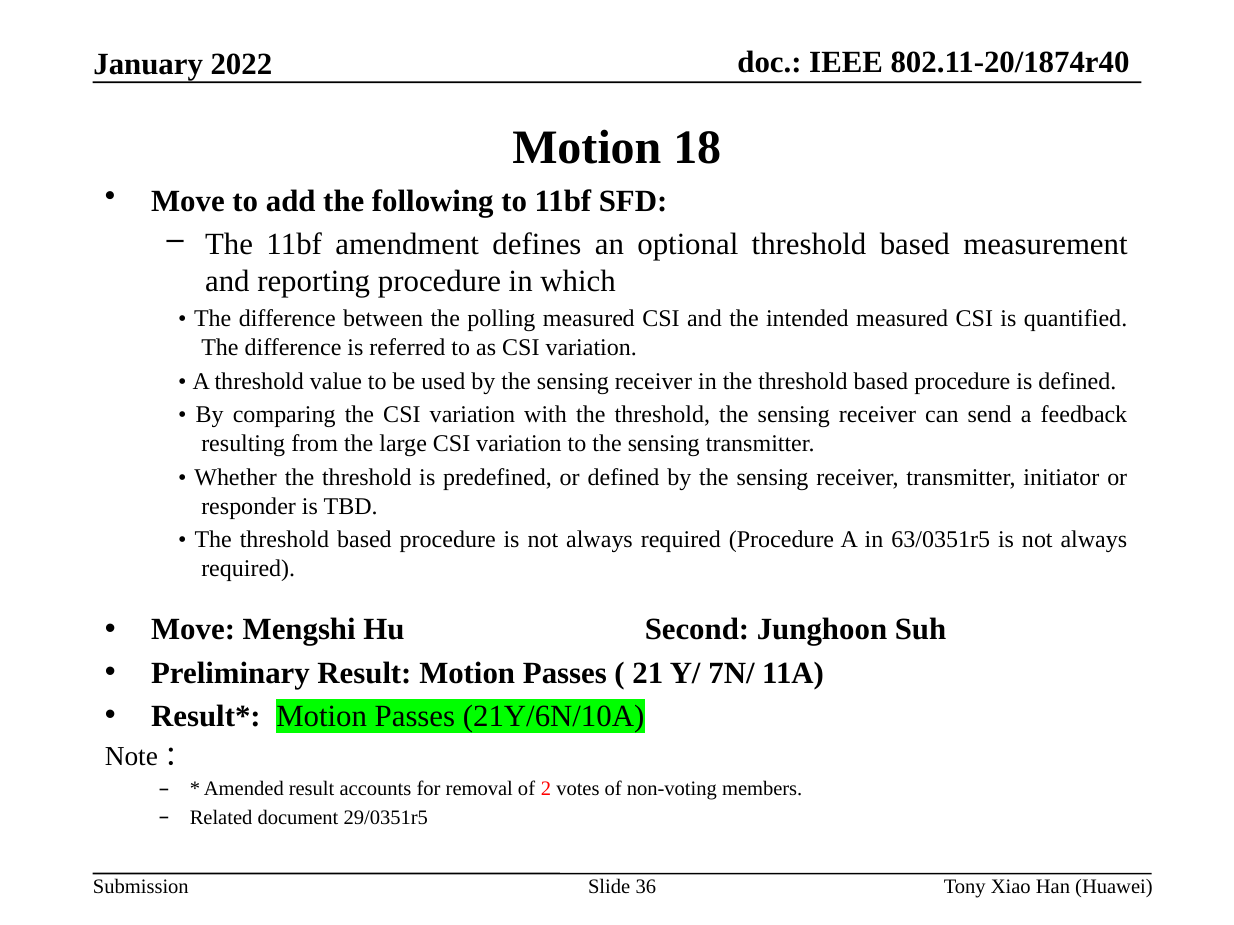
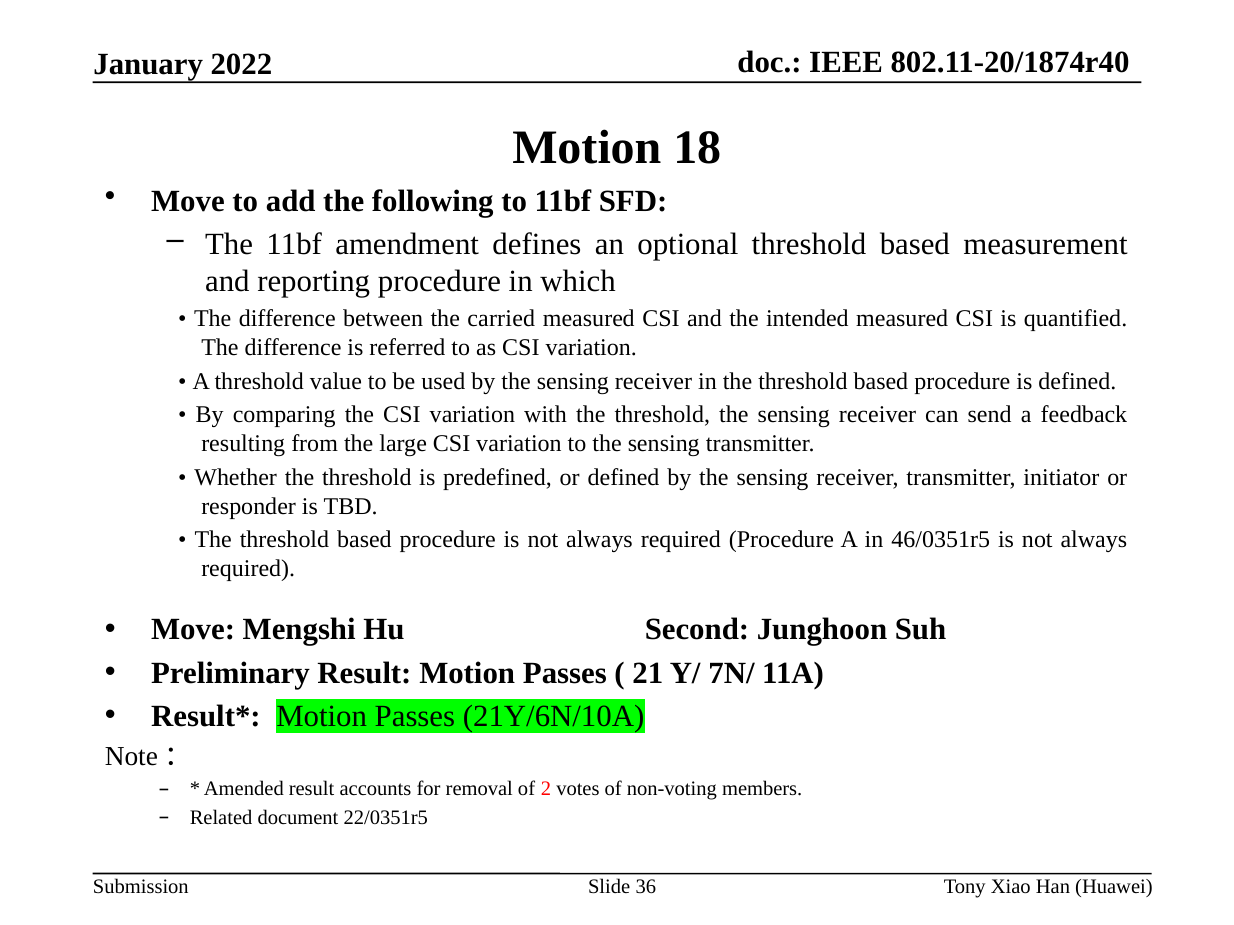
polling: polling -> carried (501, 319)
63/0351r5: 63/0351r5 -> 46/0351r5 (941, 540)
29/0351r5: 29/0351r5 -> 22/0351r5 (386, 818)
